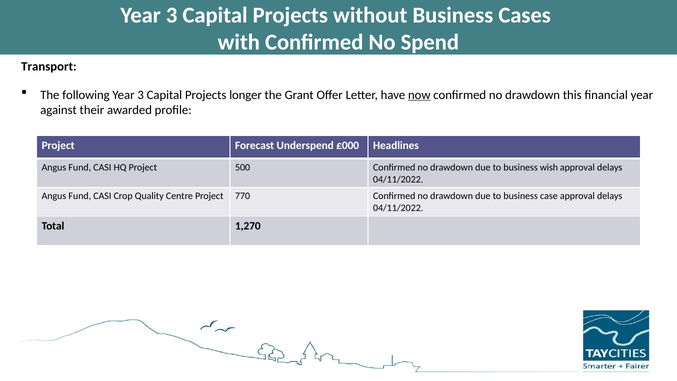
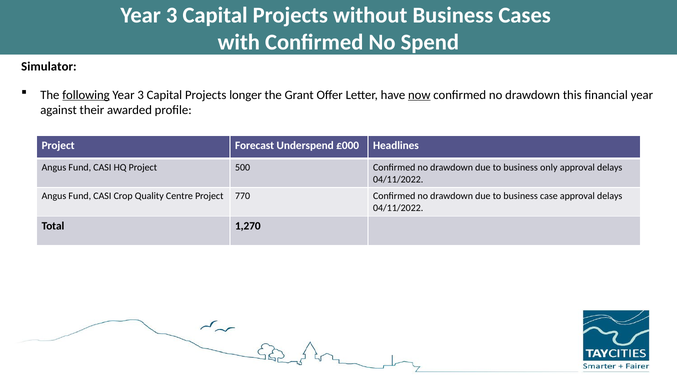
Transport: Transport -> Simulator (49, 67)
following underline: none -> present (86, 95)
wish: wish -> only (549, 167)
